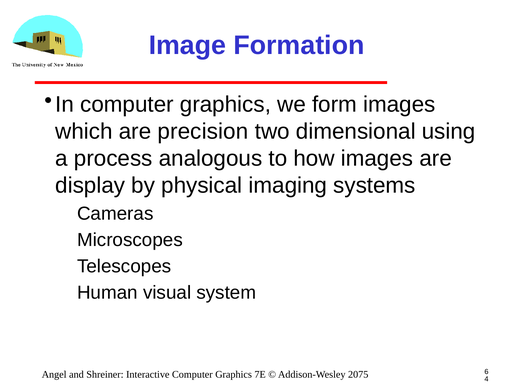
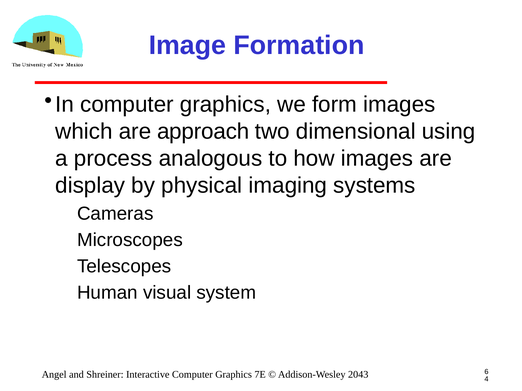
precision: precision -> approach (203, 132)
2075: 2075 -> 2043 (358, 375)
